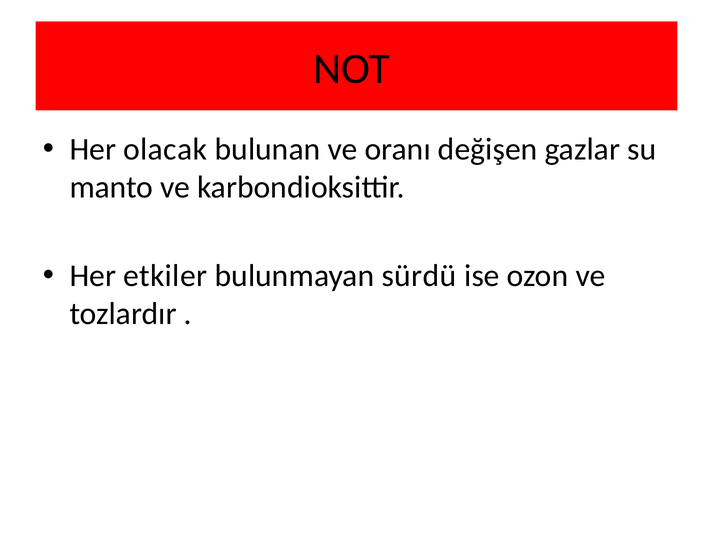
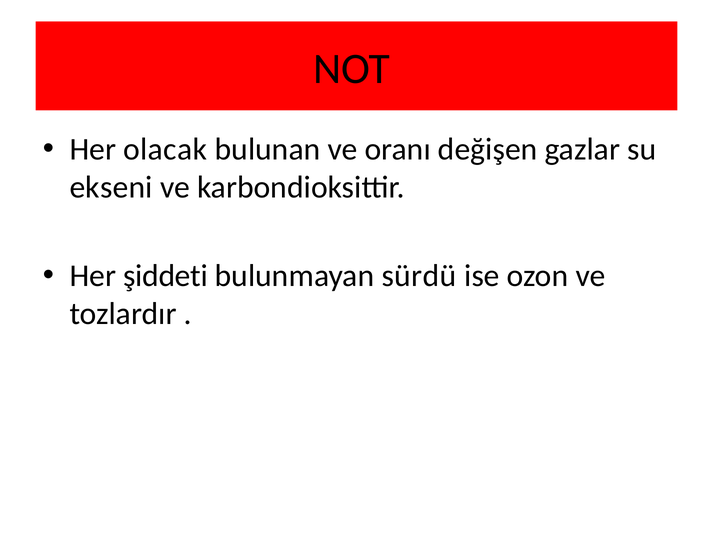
manto: manto -> ekseni (111, 188)
etkiler: etkiler -> şiddeti (166, 276)
